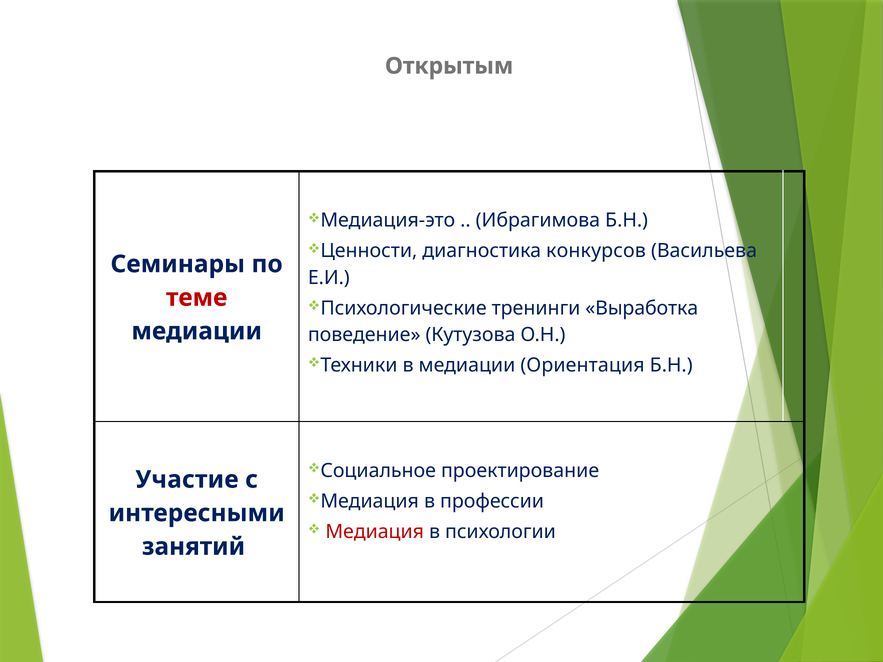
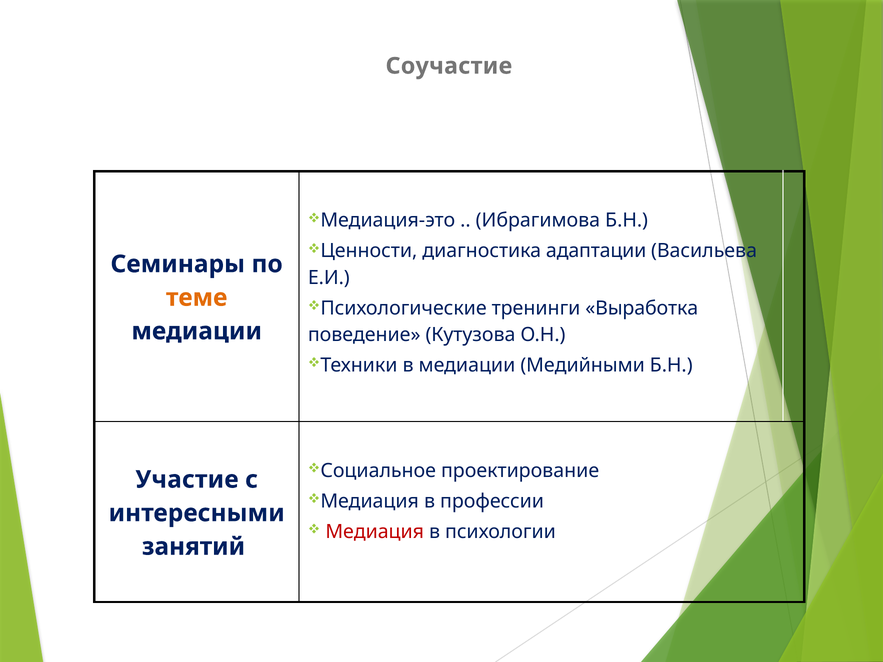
Открытым: Открытым -> Соучастие (449, 66)
конкурсов: конкурсов -> адаптации (596, 251)
теме colour: red -> orange (197, 298)
Ориентация: Ориентация -> Медийными (583, 365)
